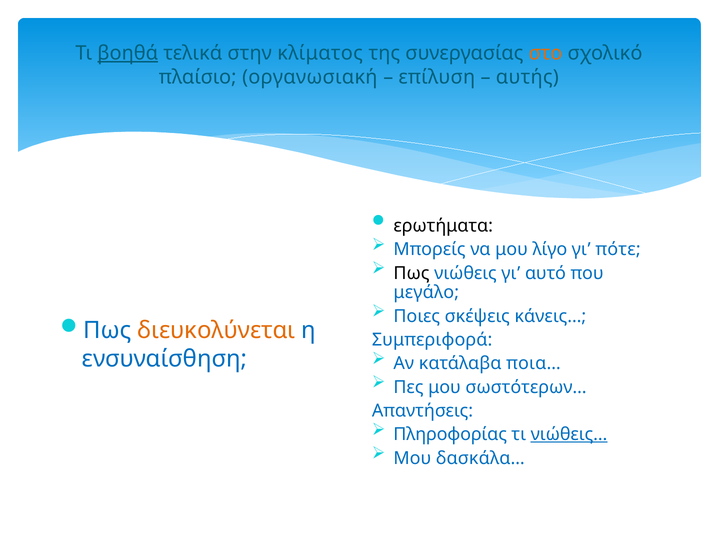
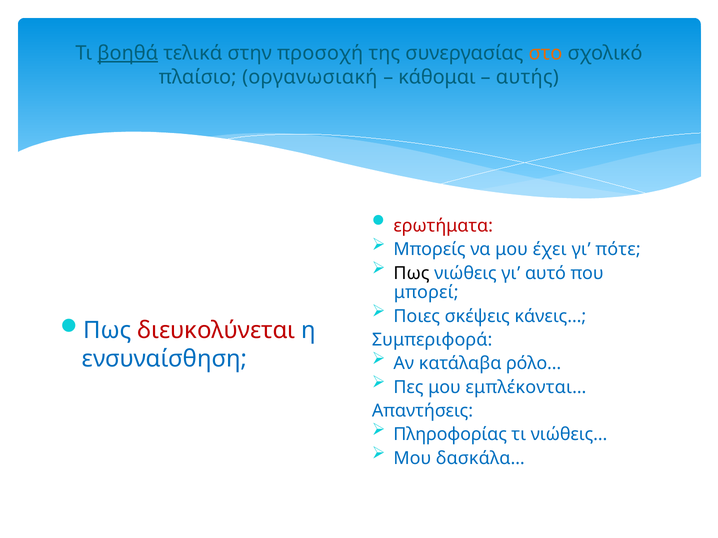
κλίματος: κλίματος -> προσοχή (320, 53)
επίλυση: επίλυση -> κάθομαι (437, 77)
ερωτήματα colour: black -> red (443, 226)
λίγο: λίγο -> έχει (550, 250)
μεγάλο: μεγάλο -> μπορεί (426, 293)
διευκολύνεται colour: orange -> red (216, 330)
ποια…: ποια… -> ρόλο… (534, 364)
σωστότερων…: σωστότερων… -> εμπλέκονται… (526, 388)
νιώθεις… underline: present -> none (569, 435)
